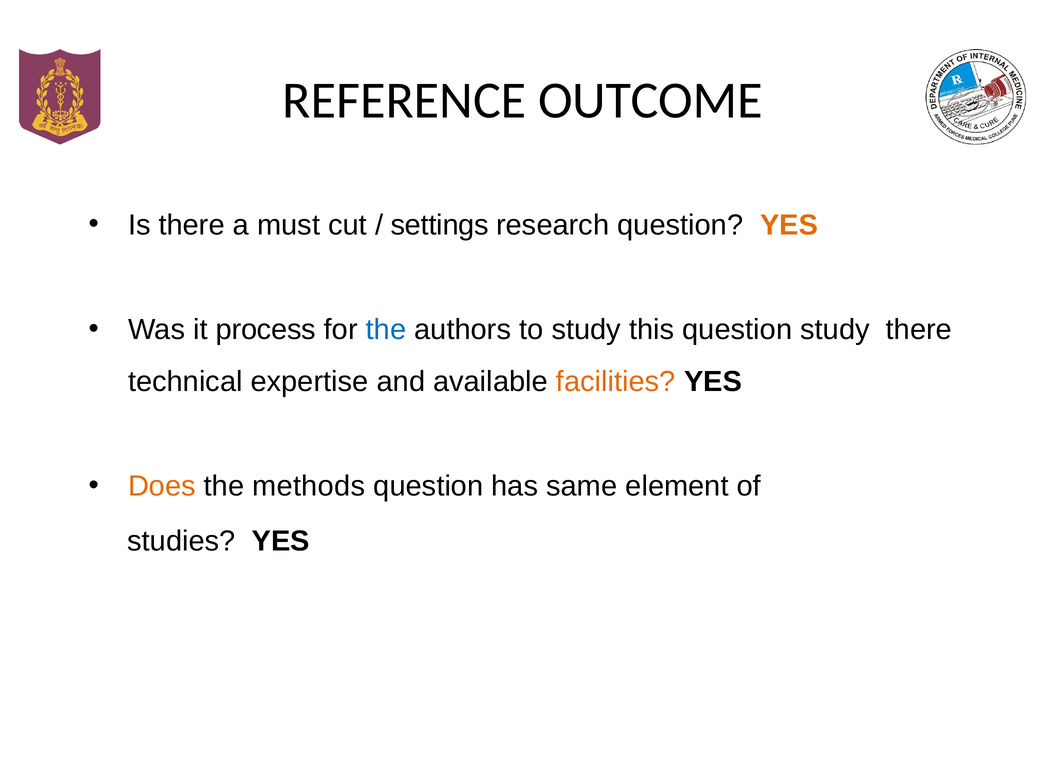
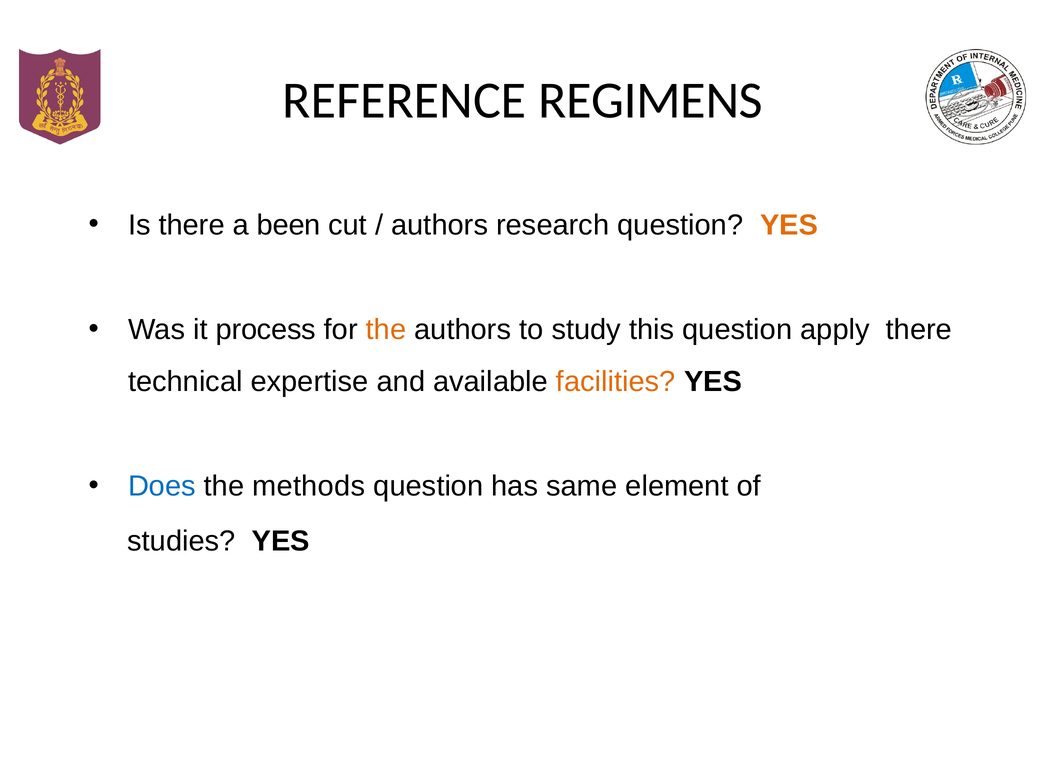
OUTCOME: OUTCOME -> REGIMENS (650, 100)
must: must -> been (289, 225)
settings: settings -> authors (440, 225)
the colour: blue -> orange (386, 329)
question study: study -> apply (835, 329)
Does colour: orange -> blue (162, 486)
